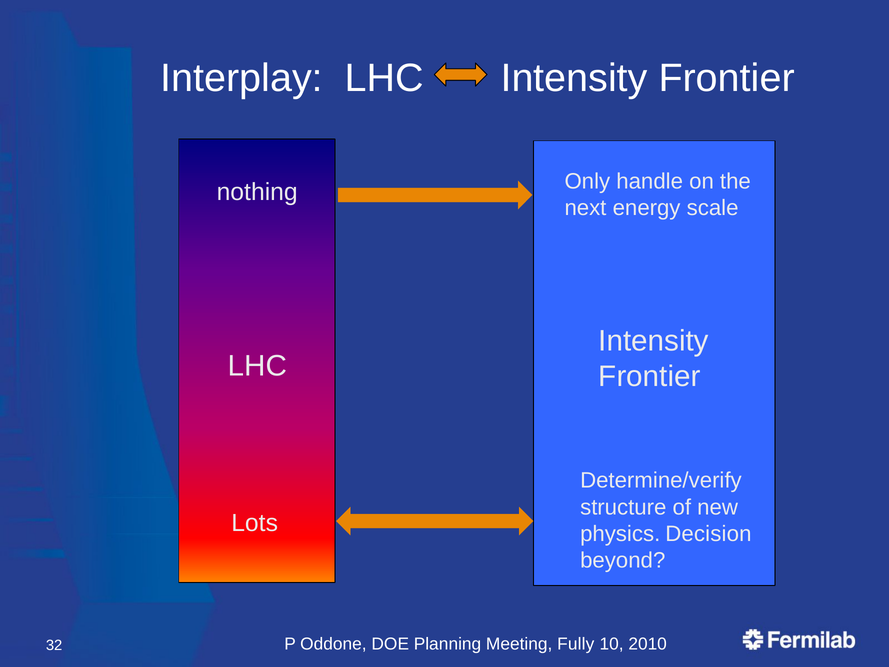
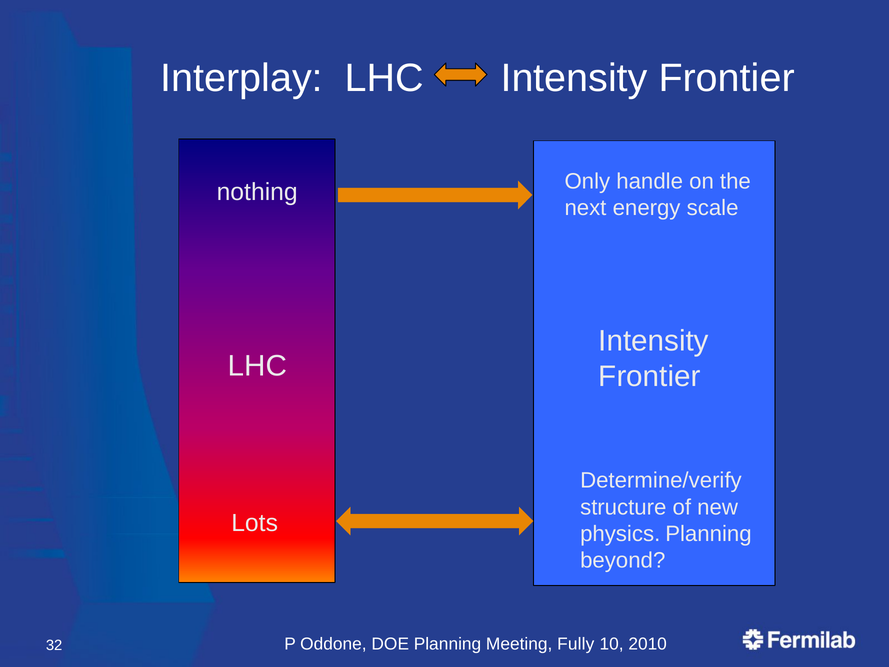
physics Decision: Decision -> Planning (708, 534)
